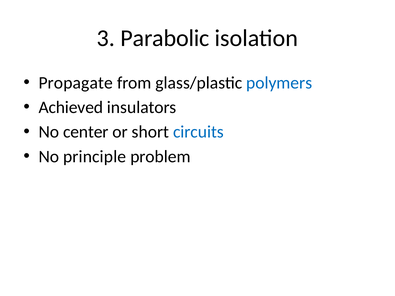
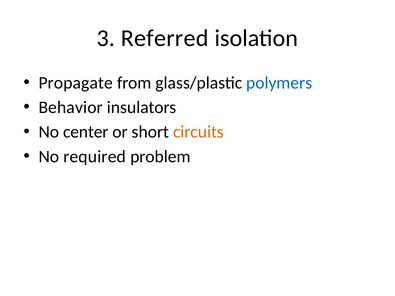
Parabolic: Parabolic -> Referred (165, 38)
Achieved: Achieved -> Behavior (71, 107)
circuits colour: blue -> orange (198, 132)
principle: principle -> required (95, 157)
